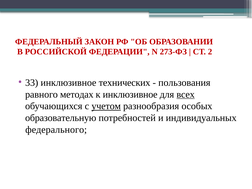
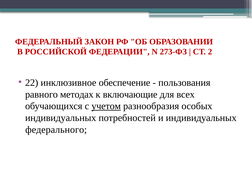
33: 33 -> 22 (32, 83)
технических: технических -> обеспечение (125, 83)
к инклюзивное: инклюзивное -> включающие (130, 94)
всех underline: present -> none (186, 94)
образовательную: образовательную -> индивидуальных (61, 118)
